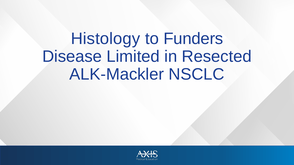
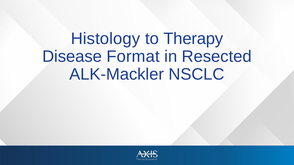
Funders: Funders -> Therapy (193, 39)
Limited: Limited -> Format (133, 57)
